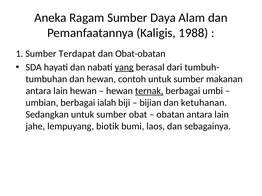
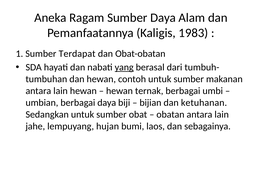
1988: 1988 -> 1983 (193, 33)
ternak underline: present -> none (149, 91)
berbagai ialah: ialah -> daya (107, 103)
biotik: biotik -> hujan (108, 127)
